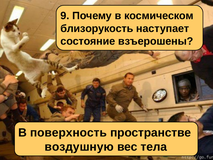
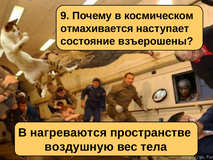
близорукость: близорукость -> отмахивается (97, 28)
поверхность: поверхность -> нагреваются (68, 132)
